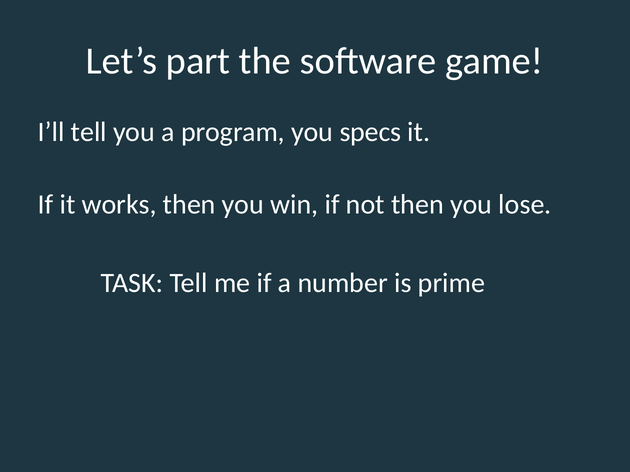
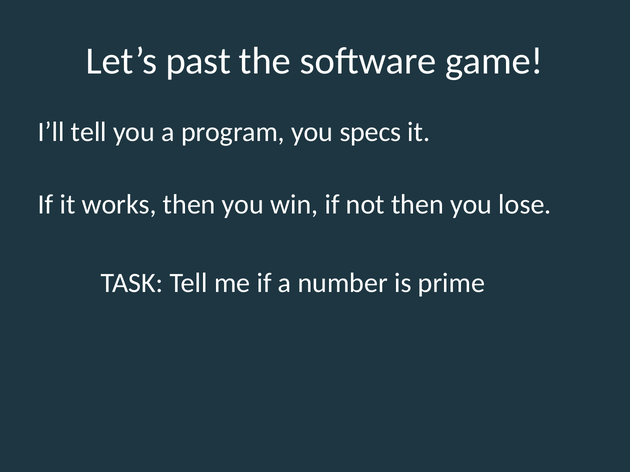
part: part -> past (198, 61)
